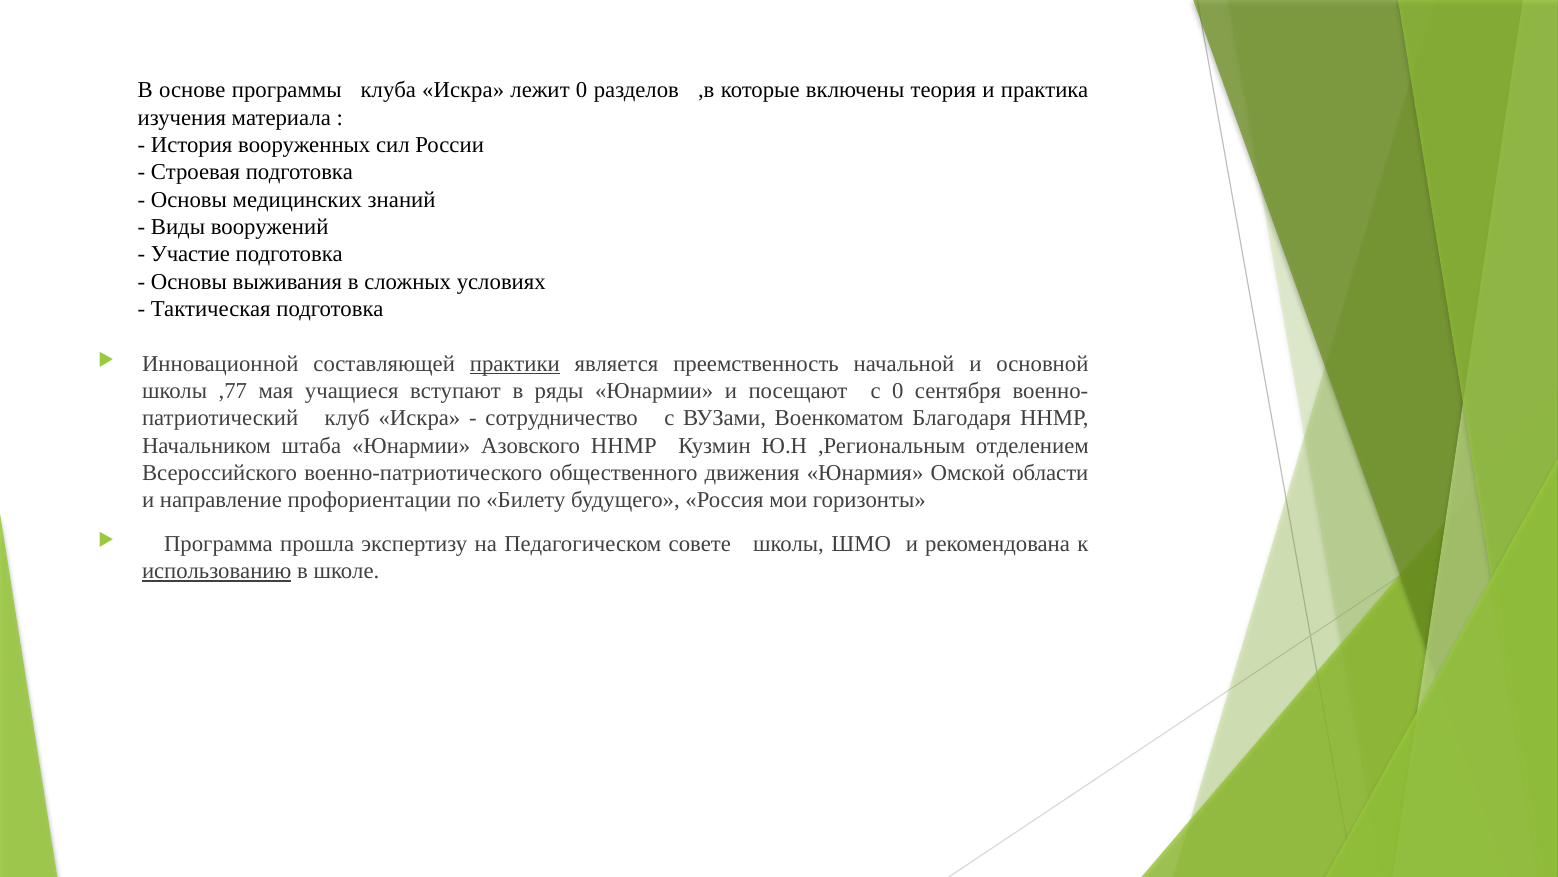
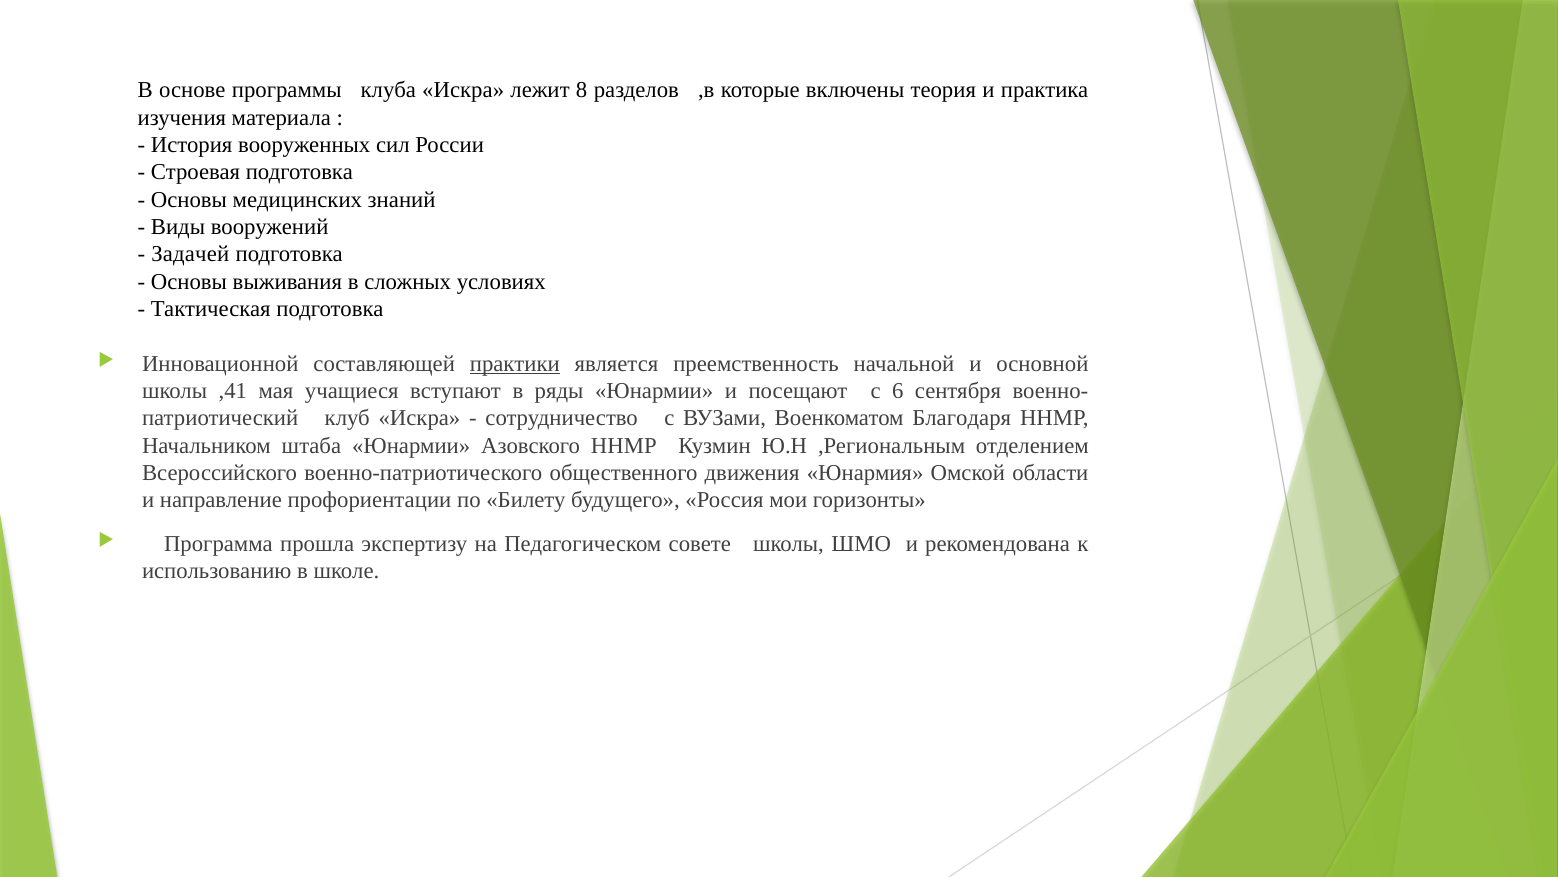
лежит 0: 0 -> 8 (582, 90)
Участие: Участие -> Задачей (190, 254)
,77: ,77 -> ,41 (233, 391)
с 0: 0 -> 6 (898, 391)
использованию underline: present -> none (217, 571)
